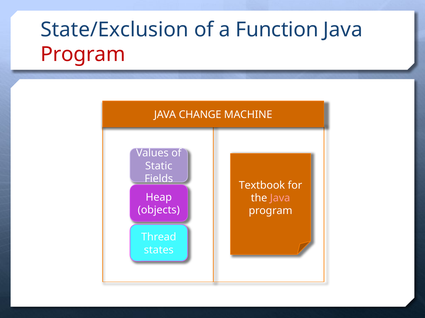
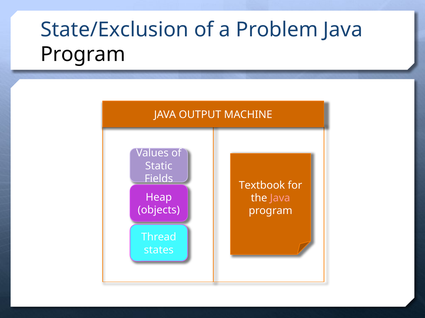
Function: Function -> Problem (277, 30)
Program colour: red -> black (83, 55)
CHANGE: CHANGE -> OUTPUT (200, 115)
